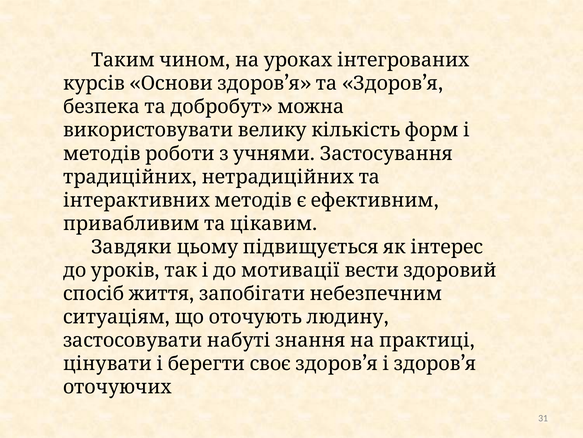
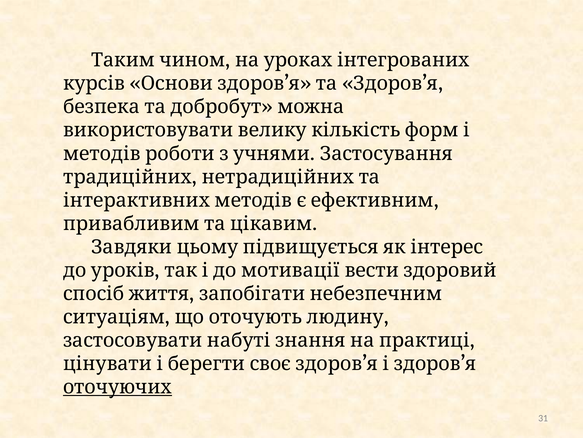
оточуючих underline: none -> present (117, 387)
